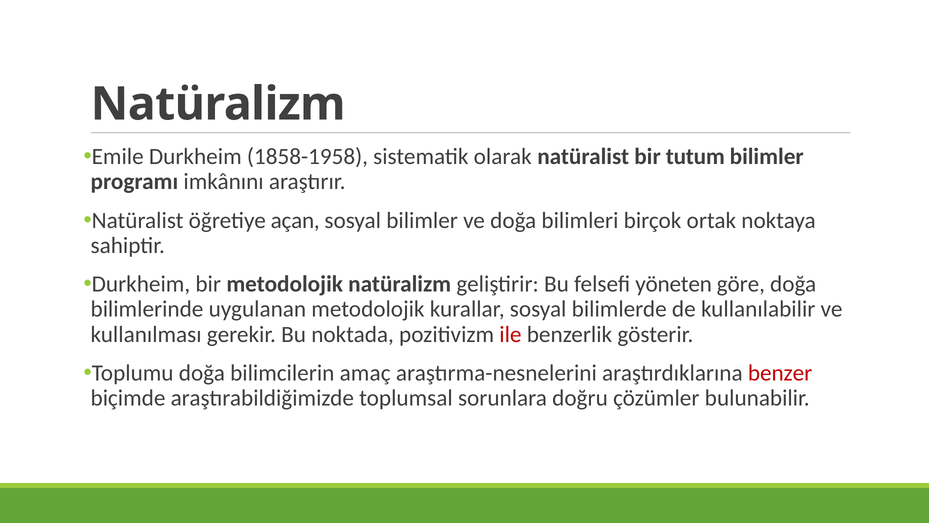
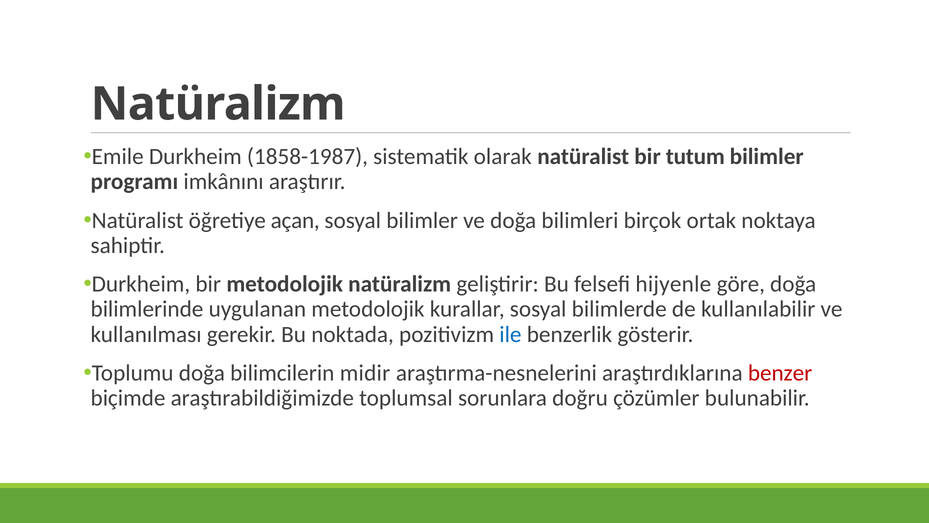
1858-1958: 1858-1958 -> 1858-1987 (307, 157)
yöneten: yöneten -> hijyenle (673, 284)
ile colour: red -> blue (510, 334)
amaç: amaç -> midir (365, 373)
